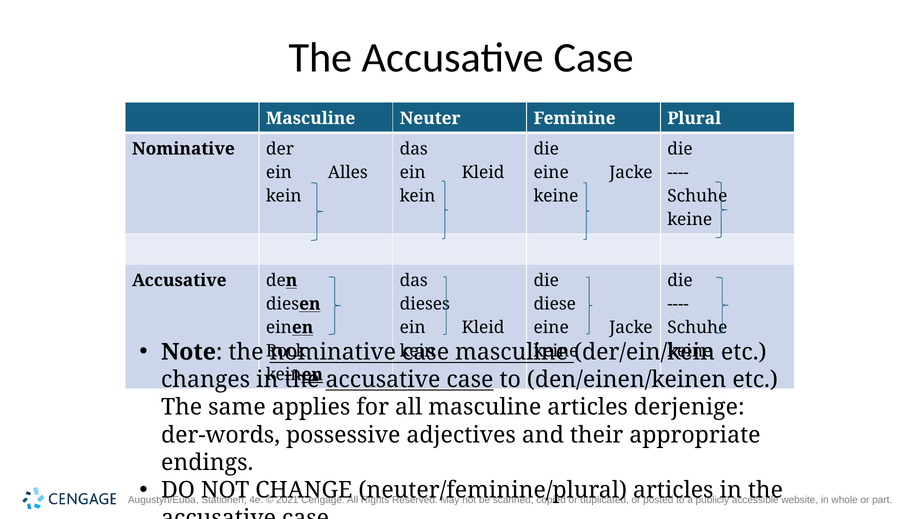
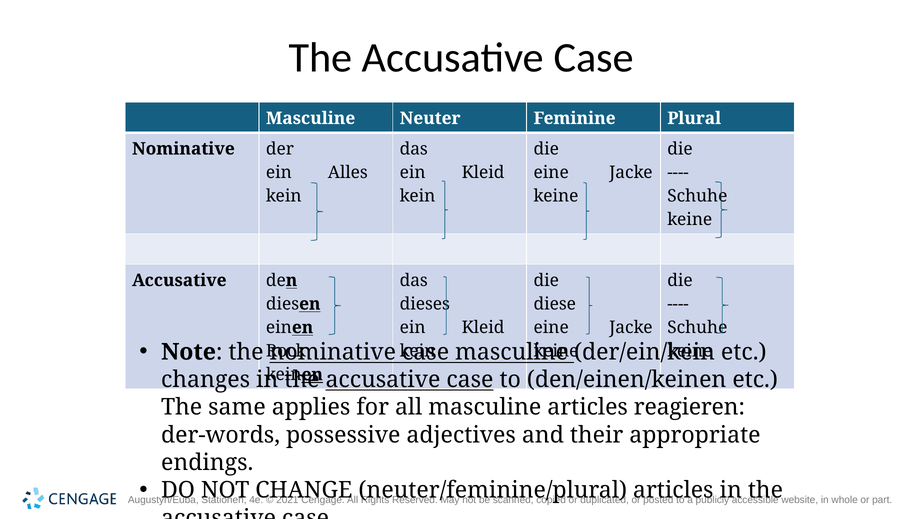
derjenige: derjenige -> reagieren (689, 407)
